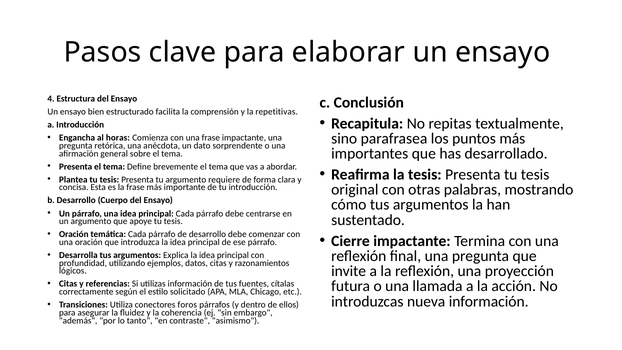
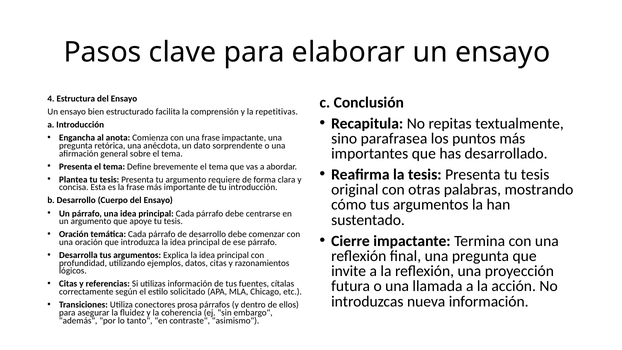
horas: horas -> anota (118, 138)
foros: foros -> prosa (187, 305)
